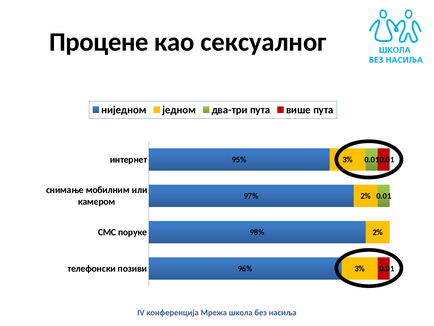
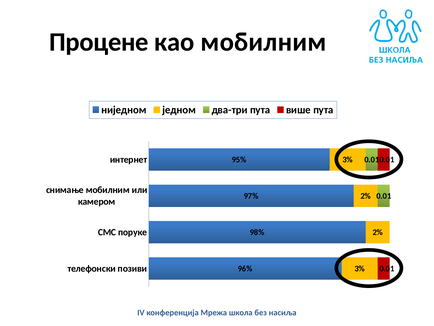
као сексуалног: сексуалног -> мобилним (263, 42)
